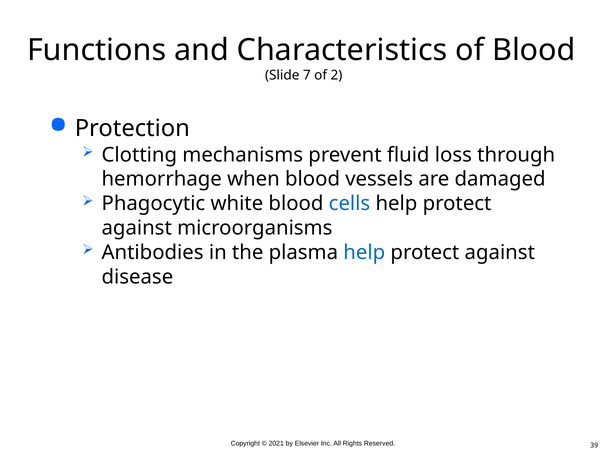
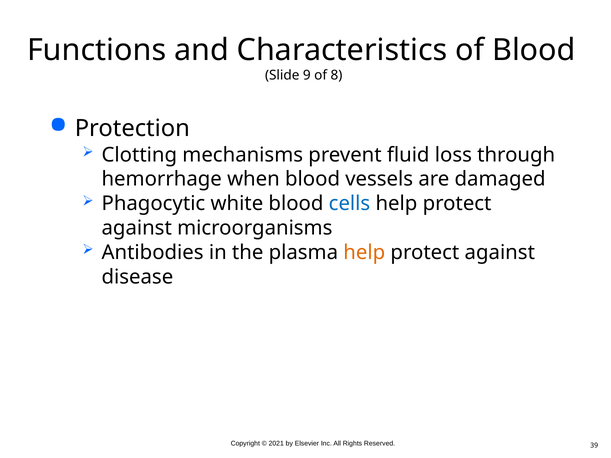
7: 7 -> 9 (307, 75)
2: 2 -> 8 (336, 75)
help colour: blue -> orange (364, 253)
